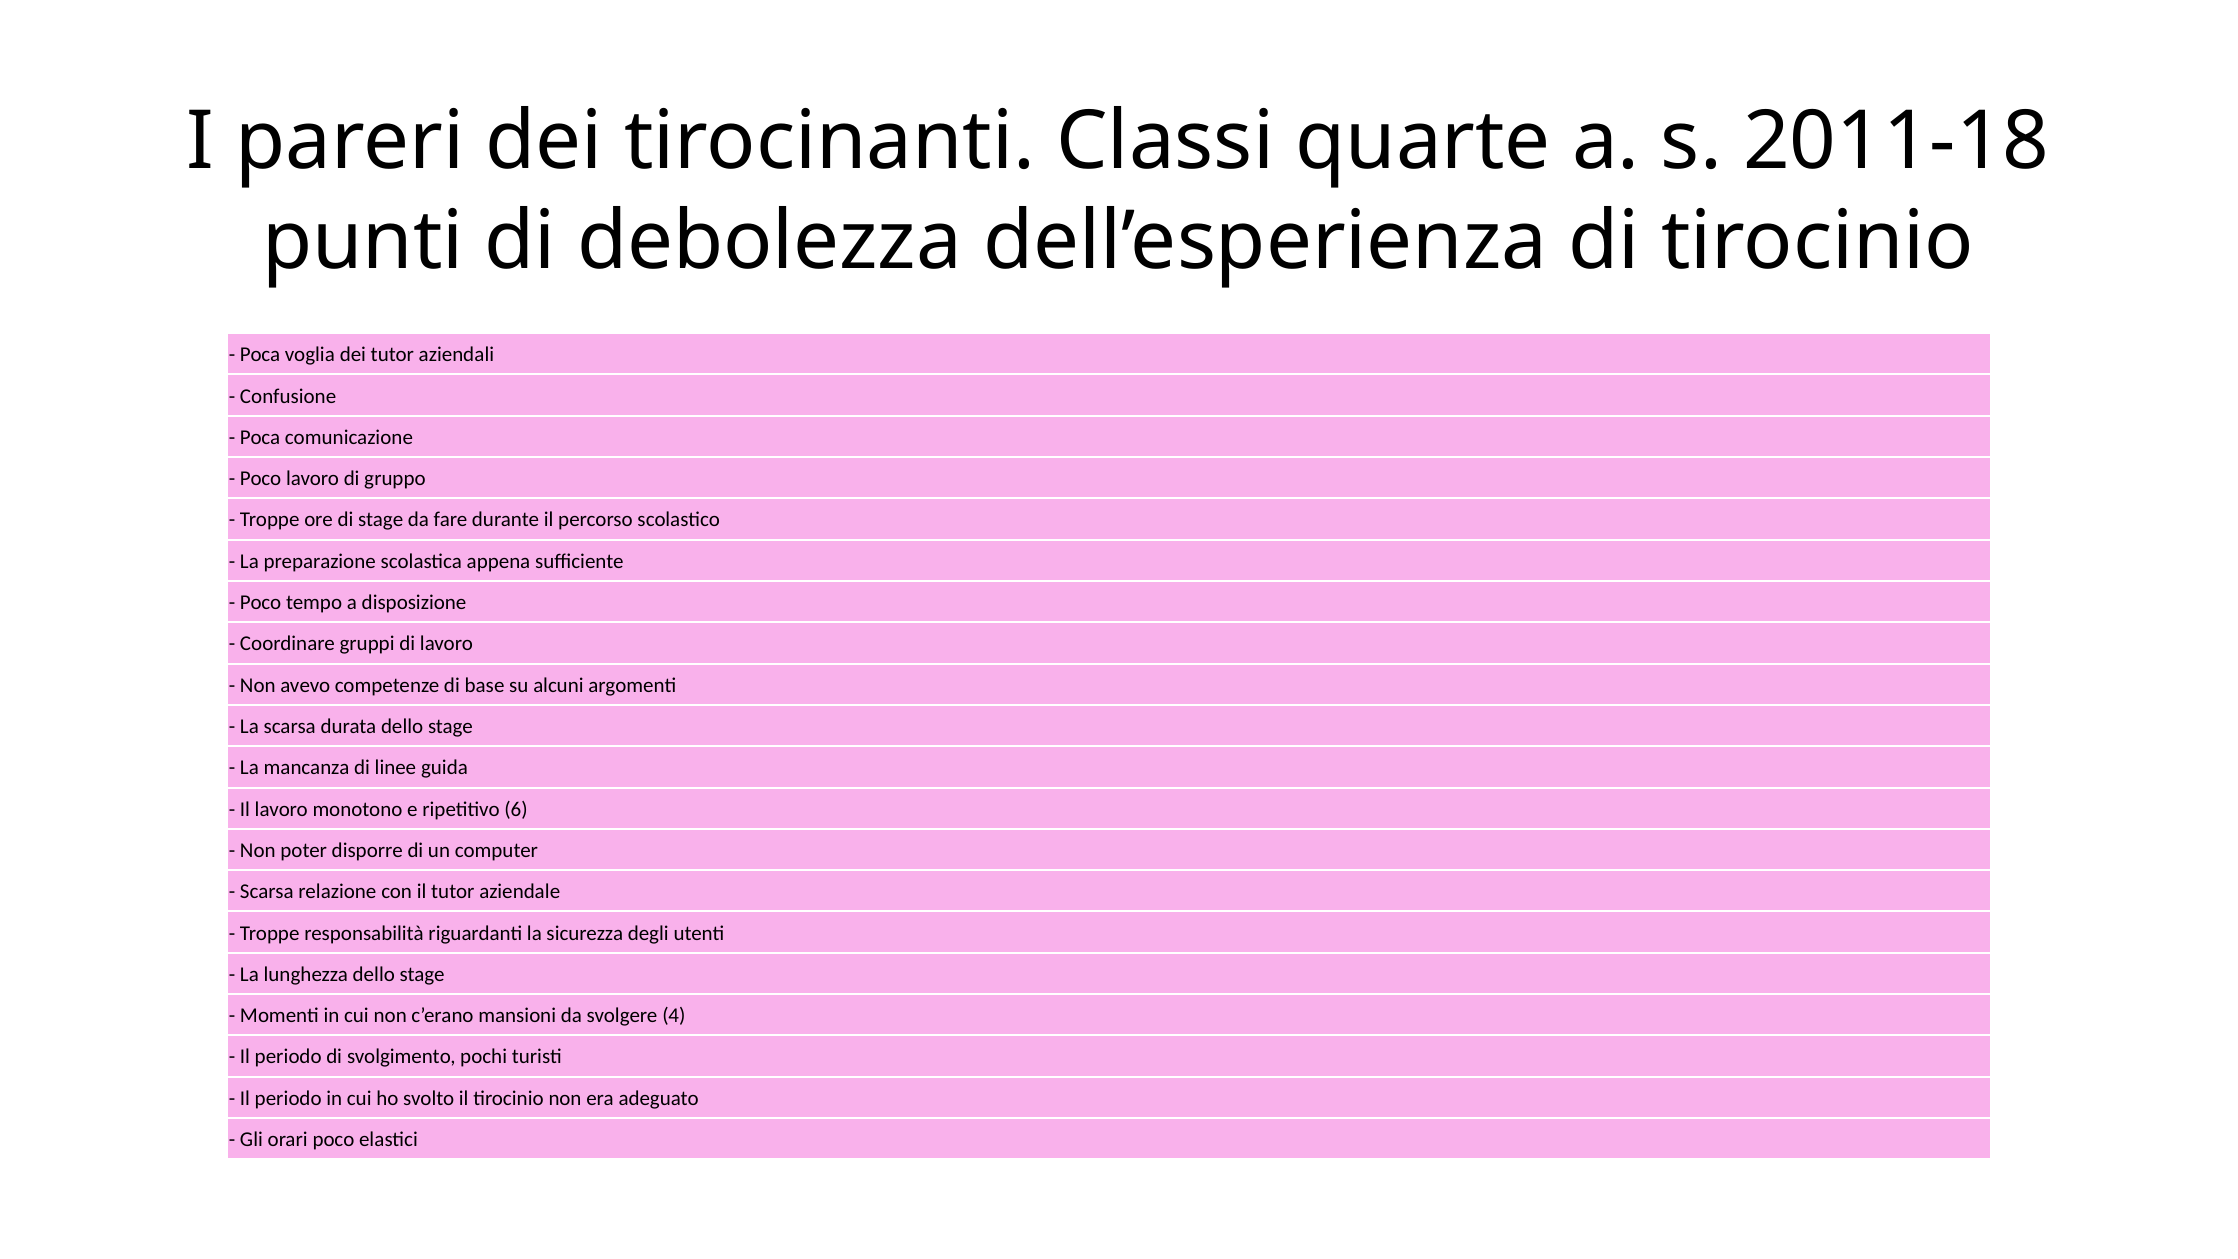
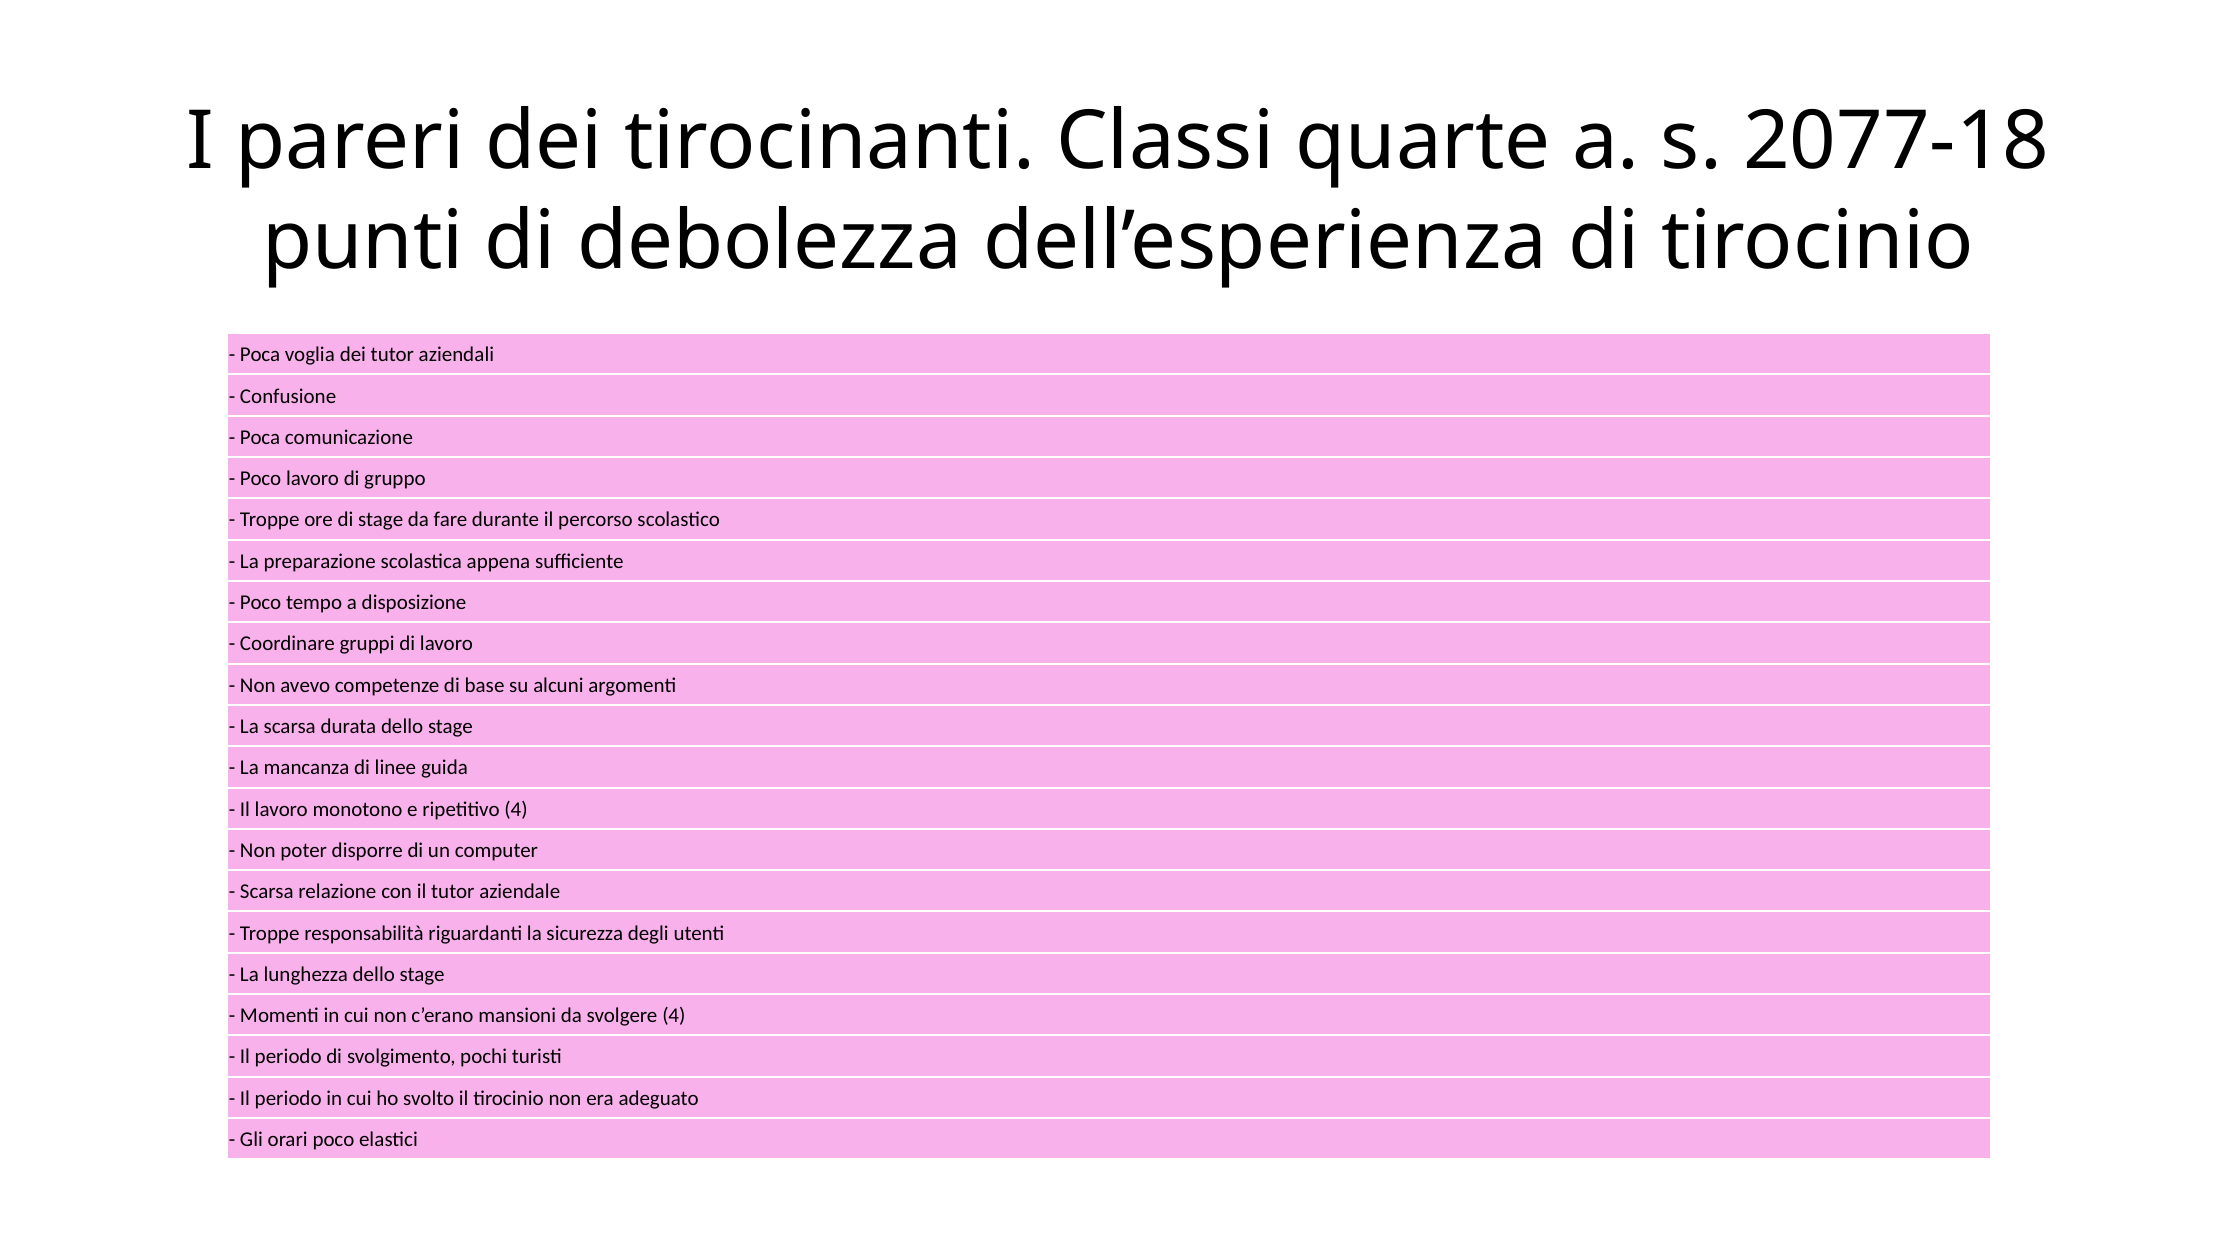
2011-18: 2011-18 -> 2077-18 (1896, 142)
ripetitivo 6: 6 -> 4 (516, 809)
